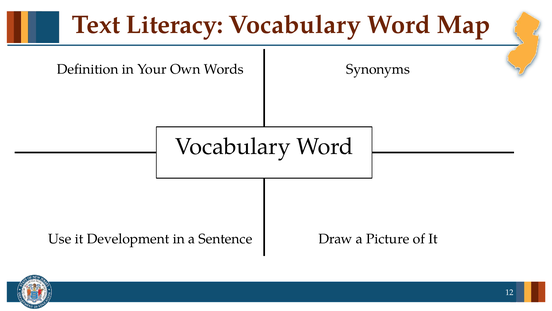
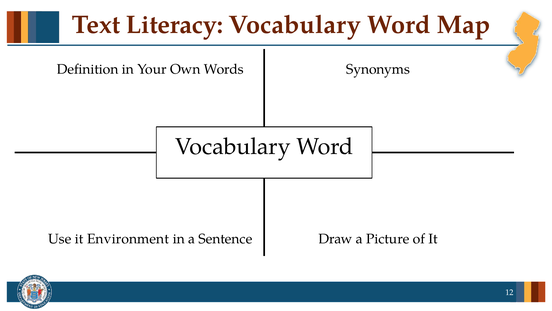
Development: Development -> Environment (128, 239)
